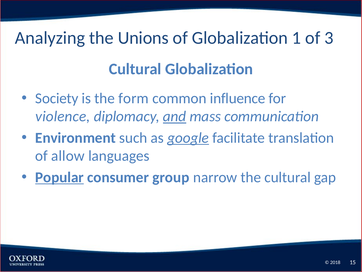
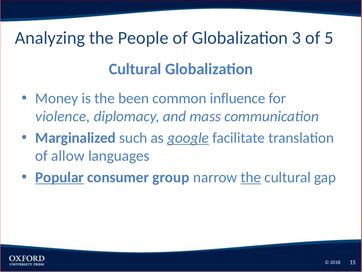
Unions: Unions -> People (143, 38)
1: 1 -> 3 (297, 38)
3: 3 -> 5 (329, 38)
Society: Society -> Money (57, 98)
form: form -> been (134, 98)
and underline: present -> none (175, 116)
Environment: Environment -> Marginalized (76, 138)
the underline: none -> present (251, 177)
